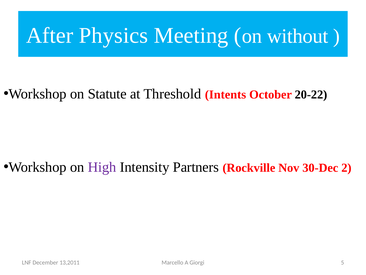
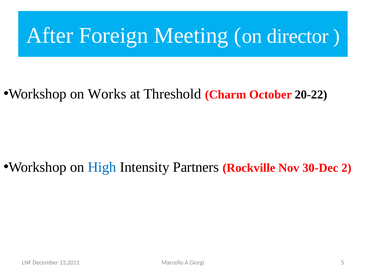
Physics: Physics -> Foreign (114, 35)
without: without -> director (298, 36)
Statute: Statute -> Works (107, 94)
Intents: Intents -> Charm (226, 94)
High colour: purple -> blue (102, 167)
